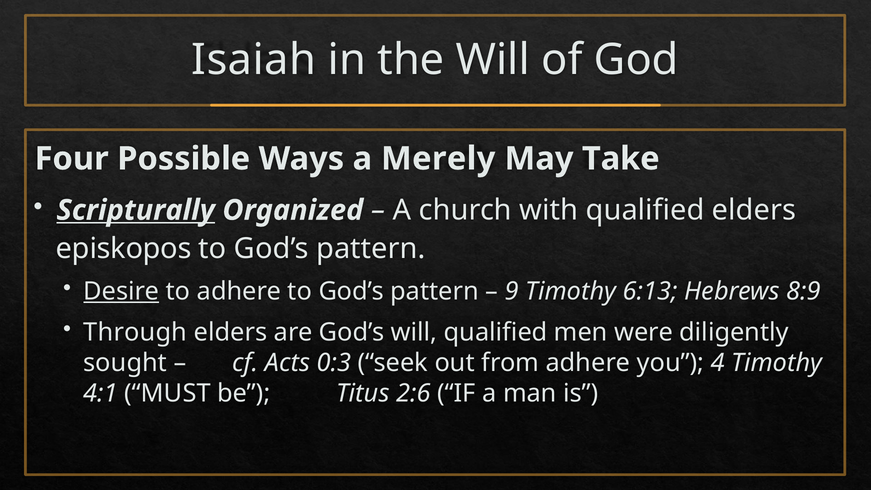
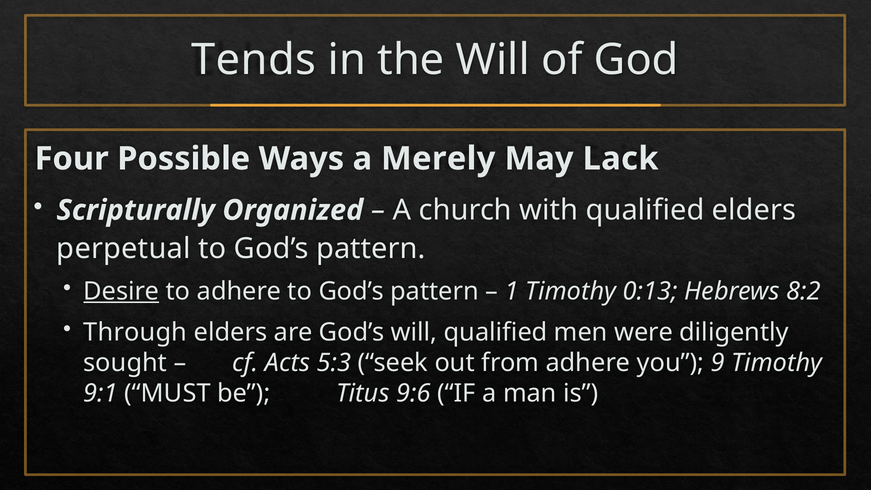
Isaiah: Isaiah -> Tends (254, 60)
Take: Take -> Lack (621, 159)
Scripturally underline: present -> none (136, 210)
episkopos: episkopos -> perpetual (124, 249)
9: 9 -> 1 (512, 291)
6:13: 6:13 -> 0:13 (650, 291)
8:9: 8:9 -> 8:2 (804, 291)
0:3: 0:3 -> 5:3 (334, 363)
4: 4 -> 9 (718, 363)
4:1: 4:1 -> 9:1 (101, 393)
2:6: 2:6 -> 9:6 (413, 393)
